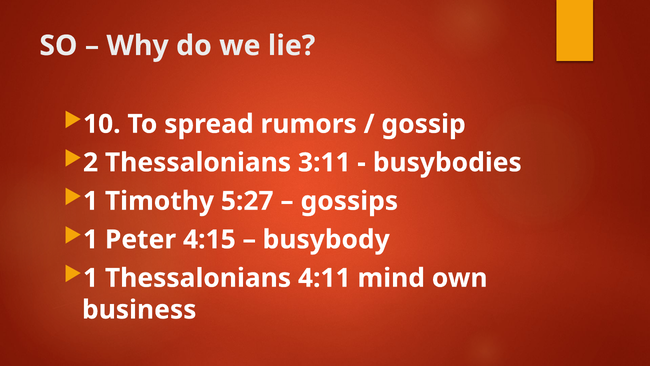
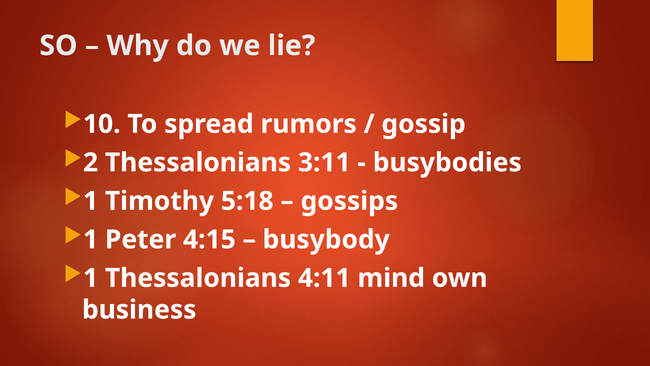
5:27: 5:27 -> 5:18 (247, 201)
